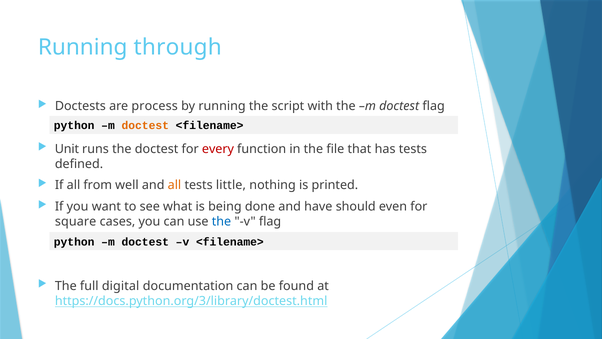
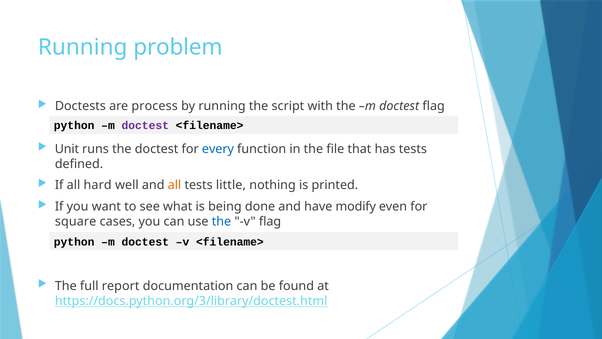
through: through -> problem (178, 47)
doctest colour: orange -> purple (145, 126)
every colour: red -> blue (218, 149)
from: from -> hard (98, 185)
should: should -> modify (356, 206)
digital: digital -> report (121, 286)
